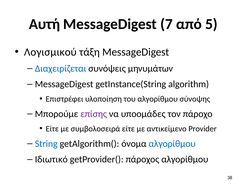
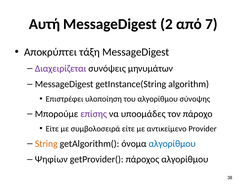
7: 7 -> 2 (167, 24)
5: 5 -> 7 (211, 24)
Λογισμικού: Λογισμικού -> Αποκρύπτει (50, 52)
Διαχειρίζεται colour: blue -> purple (61, 68)
String colour: blue -> orange (46, 143)
Ιδιωτικό: Ιδιωτικό -> Ψηφίων (51, 159)
